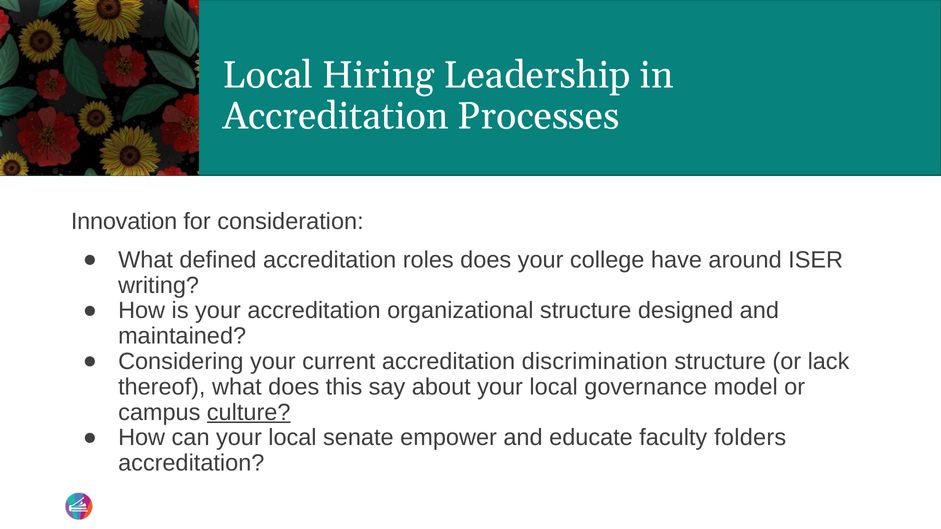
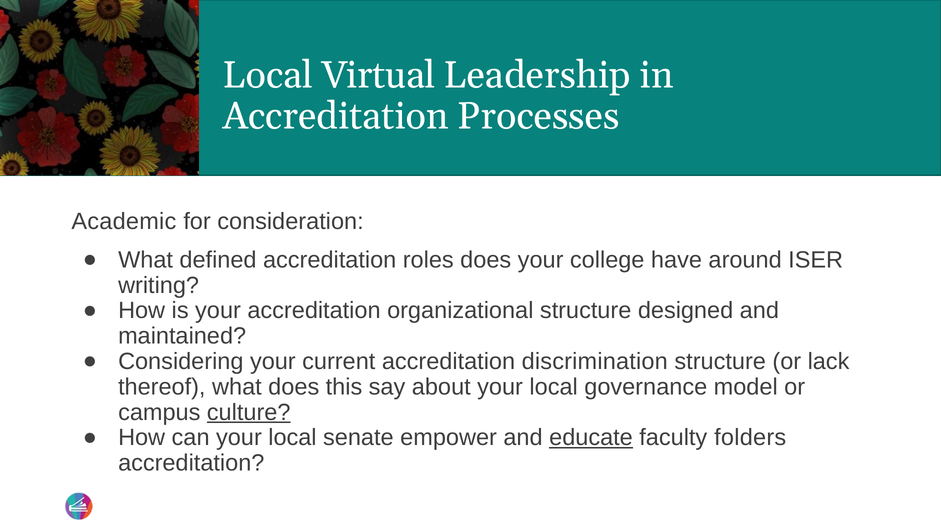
Hiring: Hiring -> Virtual (379, 75)
Innovation: Innovation -> Academic (124, 222)
educate underline: none -> present (591, 438)
